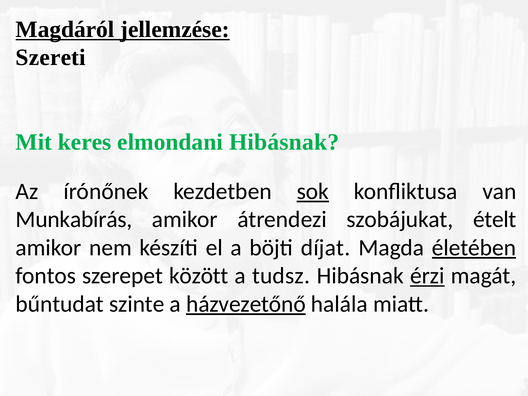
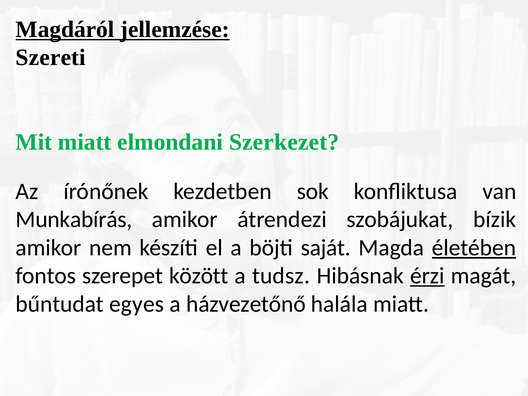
Mit keres: keres -> miatt (85, 142)
elmondani Hibásnak: Hibásnak -> Szerkezet (284, 142)
sok underline: present -> none (313, 191)
ételt: ételt -> bízik (495, 220)
díjat: díjat -> saját (326, 248)
szinte: szinte -> egyes (137, 304)
házvezetőnő underline: present -> none (246, 304)
